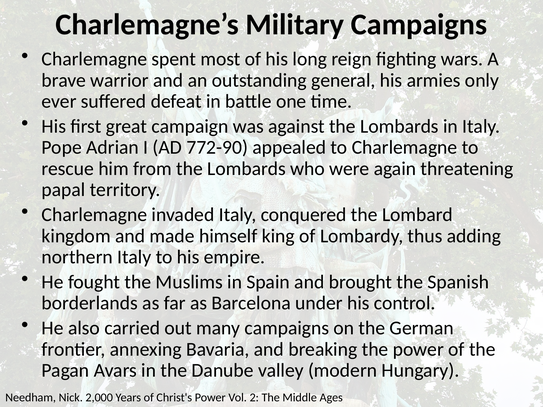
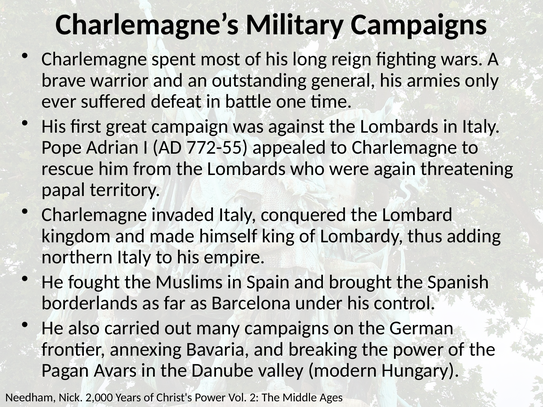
772-90: 772-90 -> 772-55 (217, 148)
